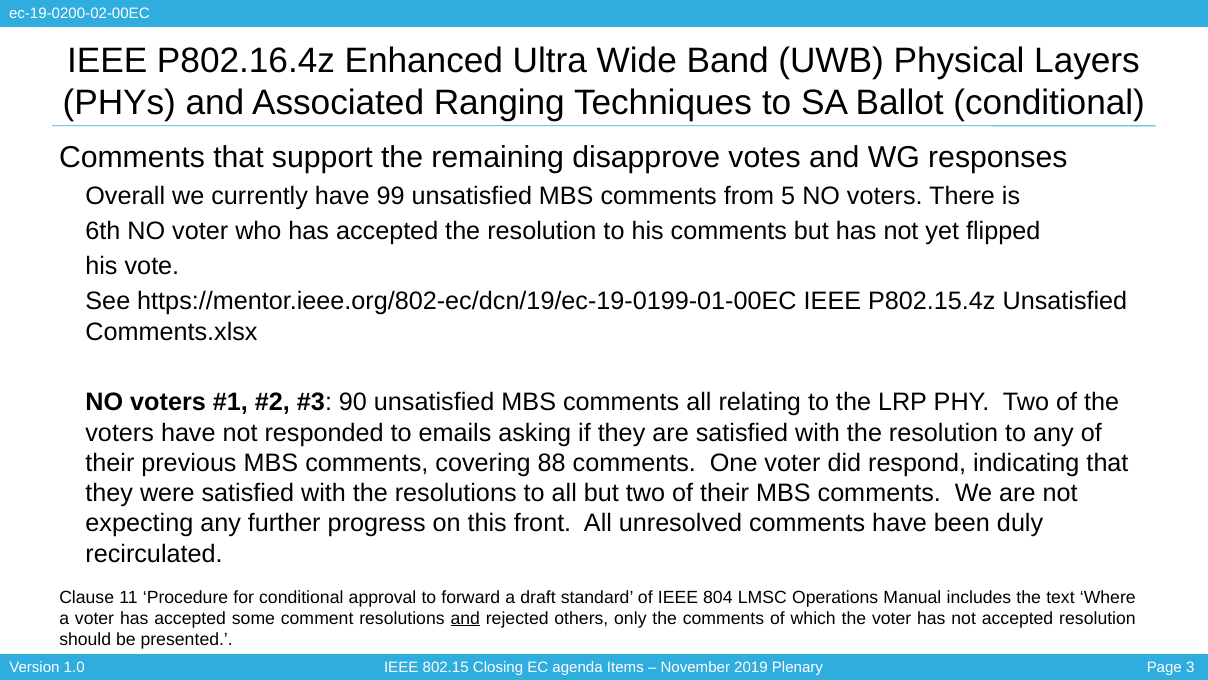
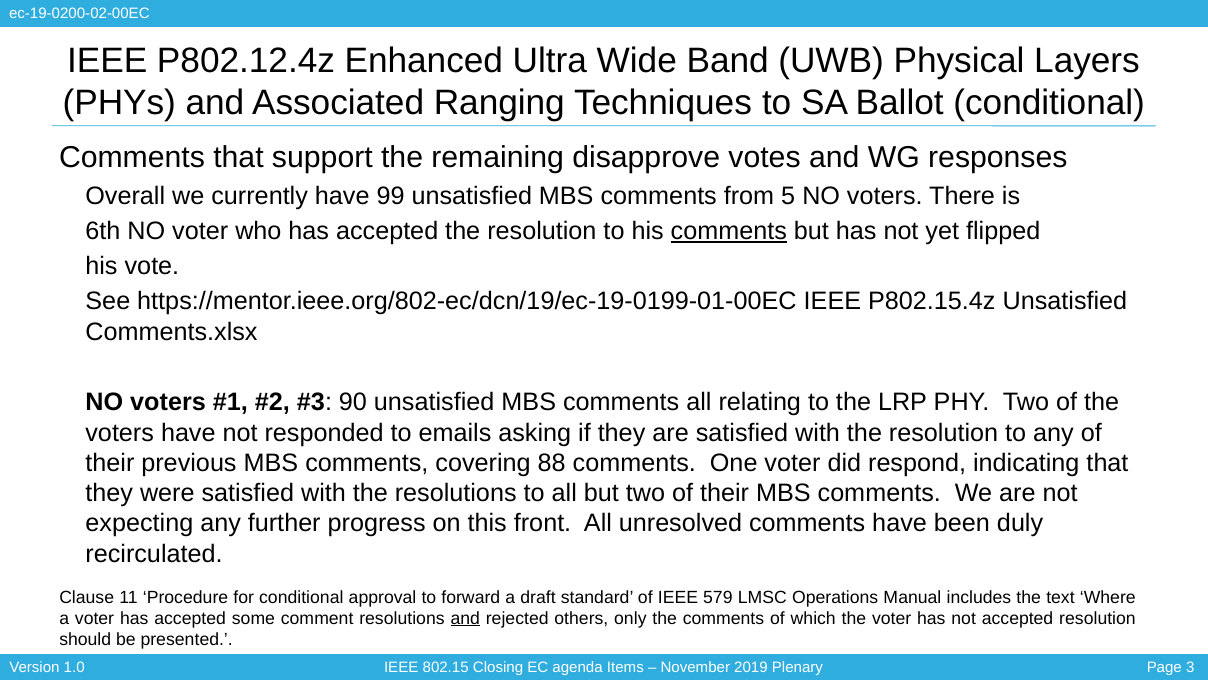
P802.16.4z: P802.16.4z -> P802.12.4z (246, 61)
comments underline: none -> present (729, 231)
804: 804 -> 579 (718, 597)
